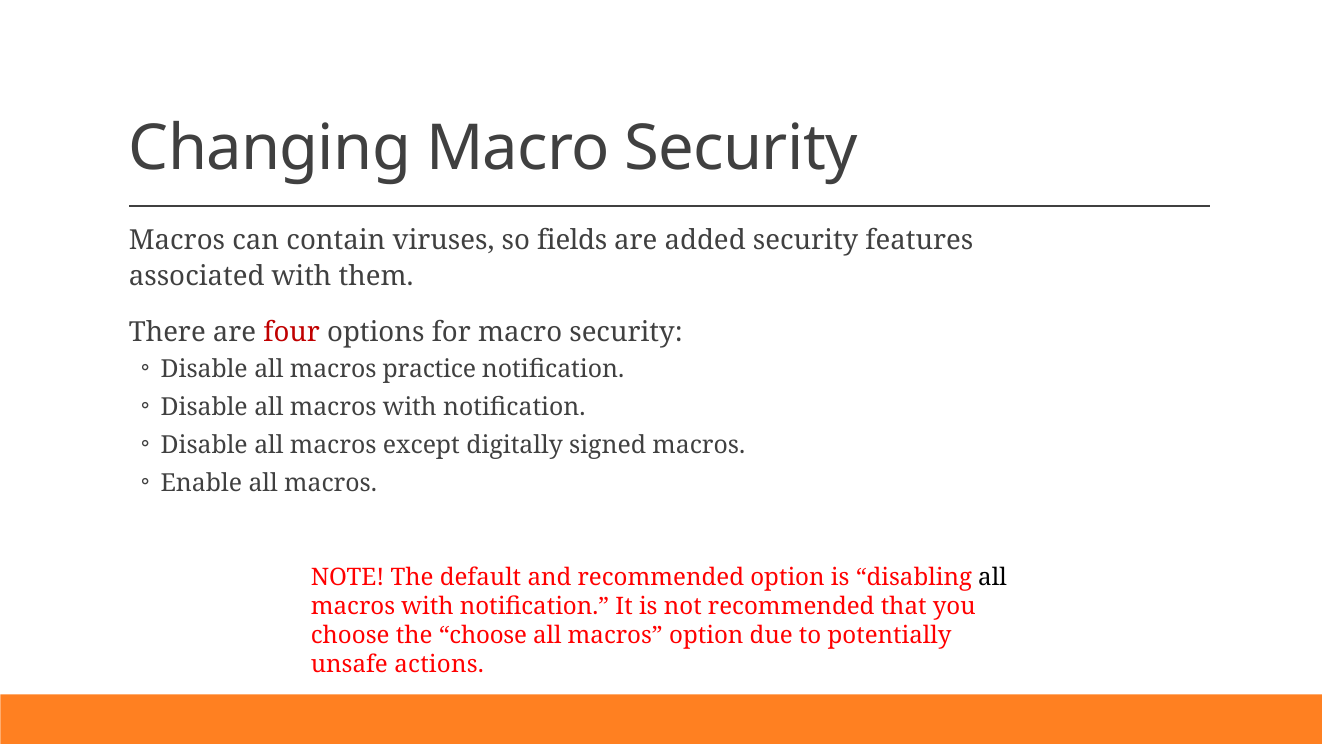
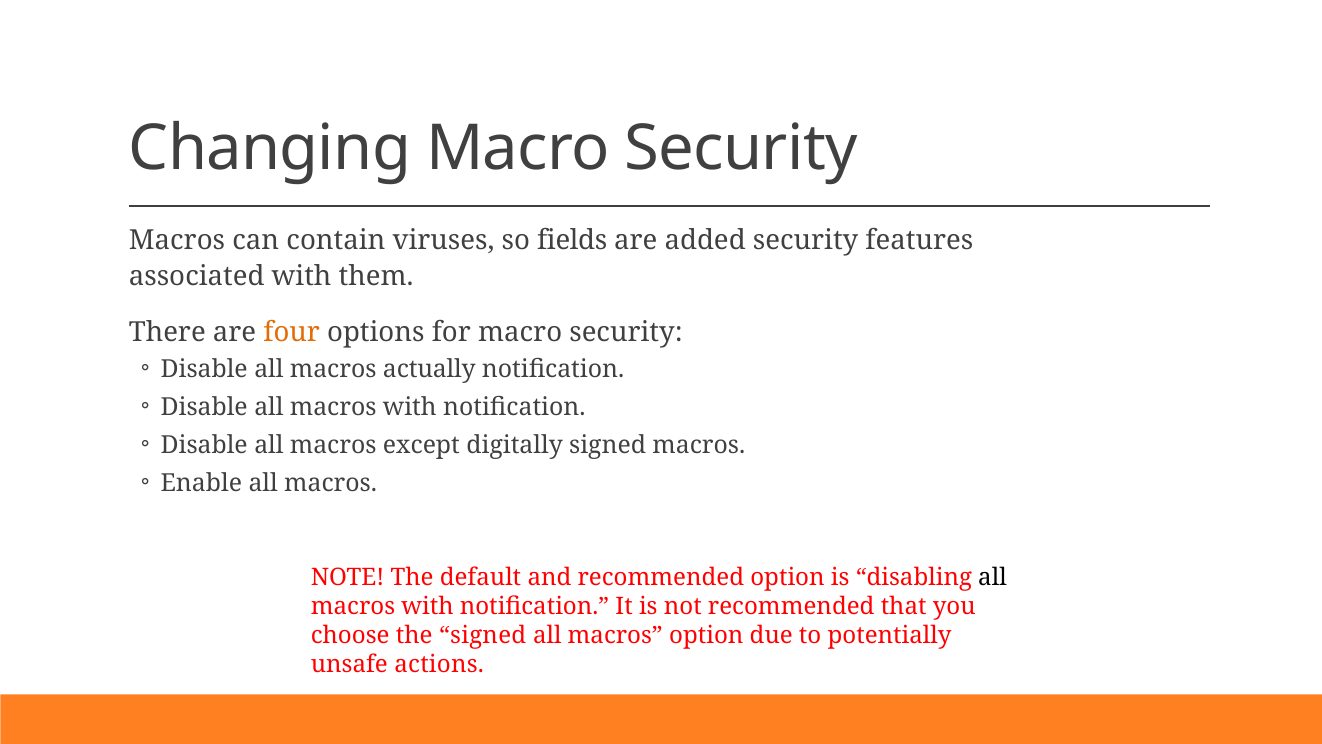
four colour: red -> orange (292, 332)
practice: practice -> actually (429, 369)
the choose: choose -> signed (483, 635)
